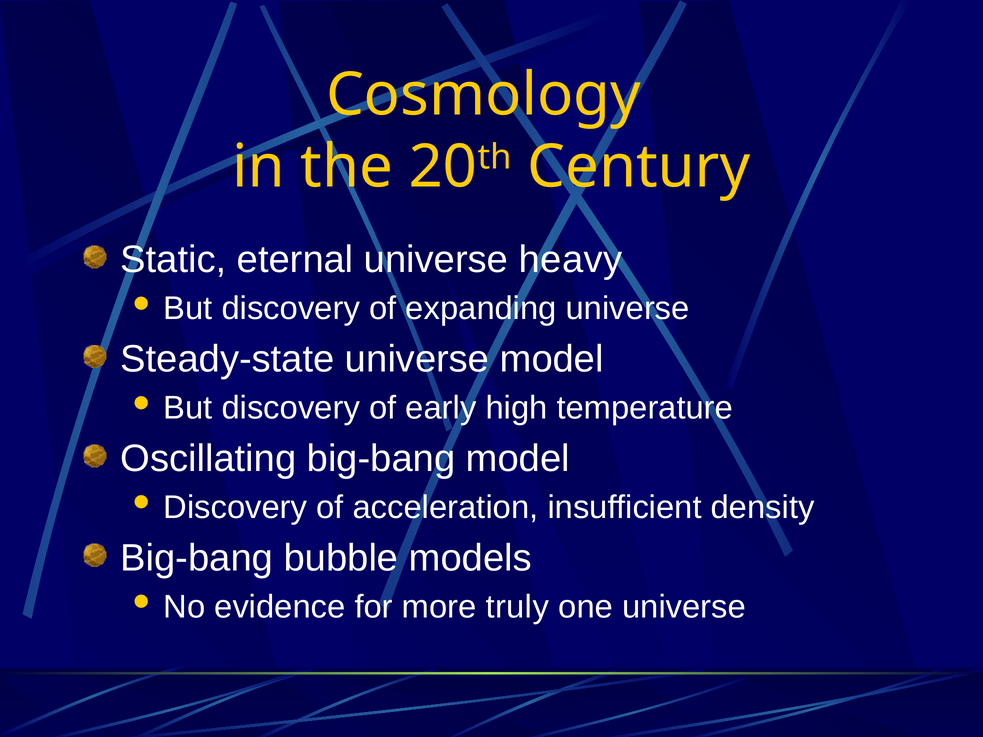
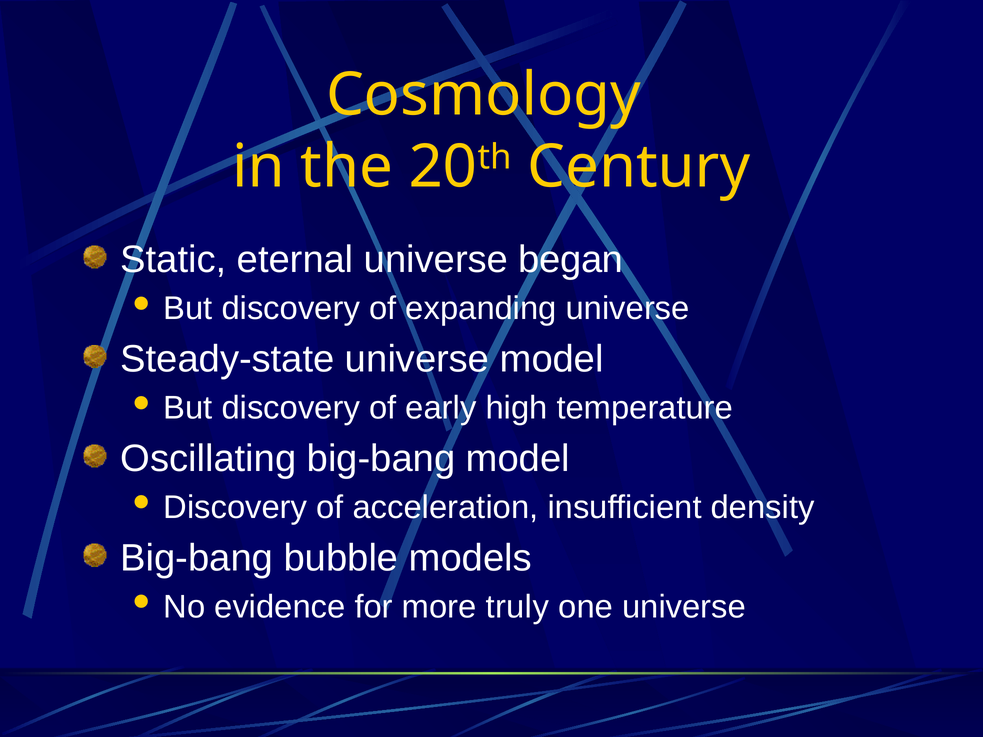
heavy: heavy -> began (571, 260)
